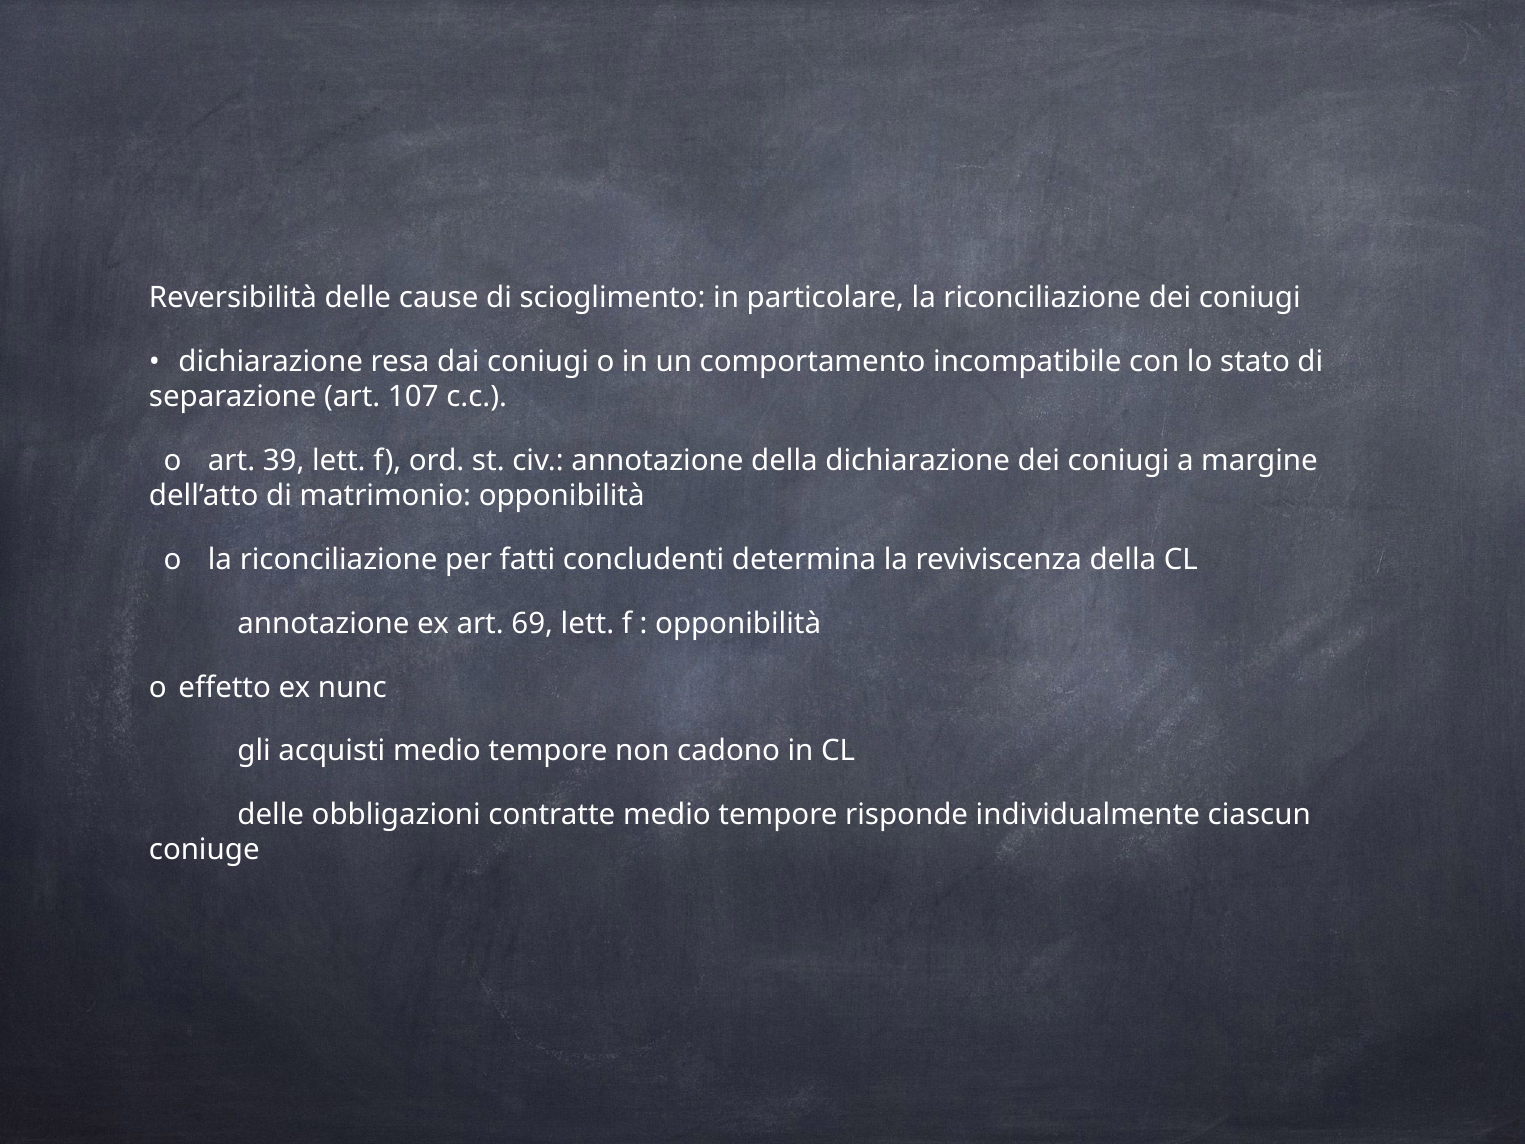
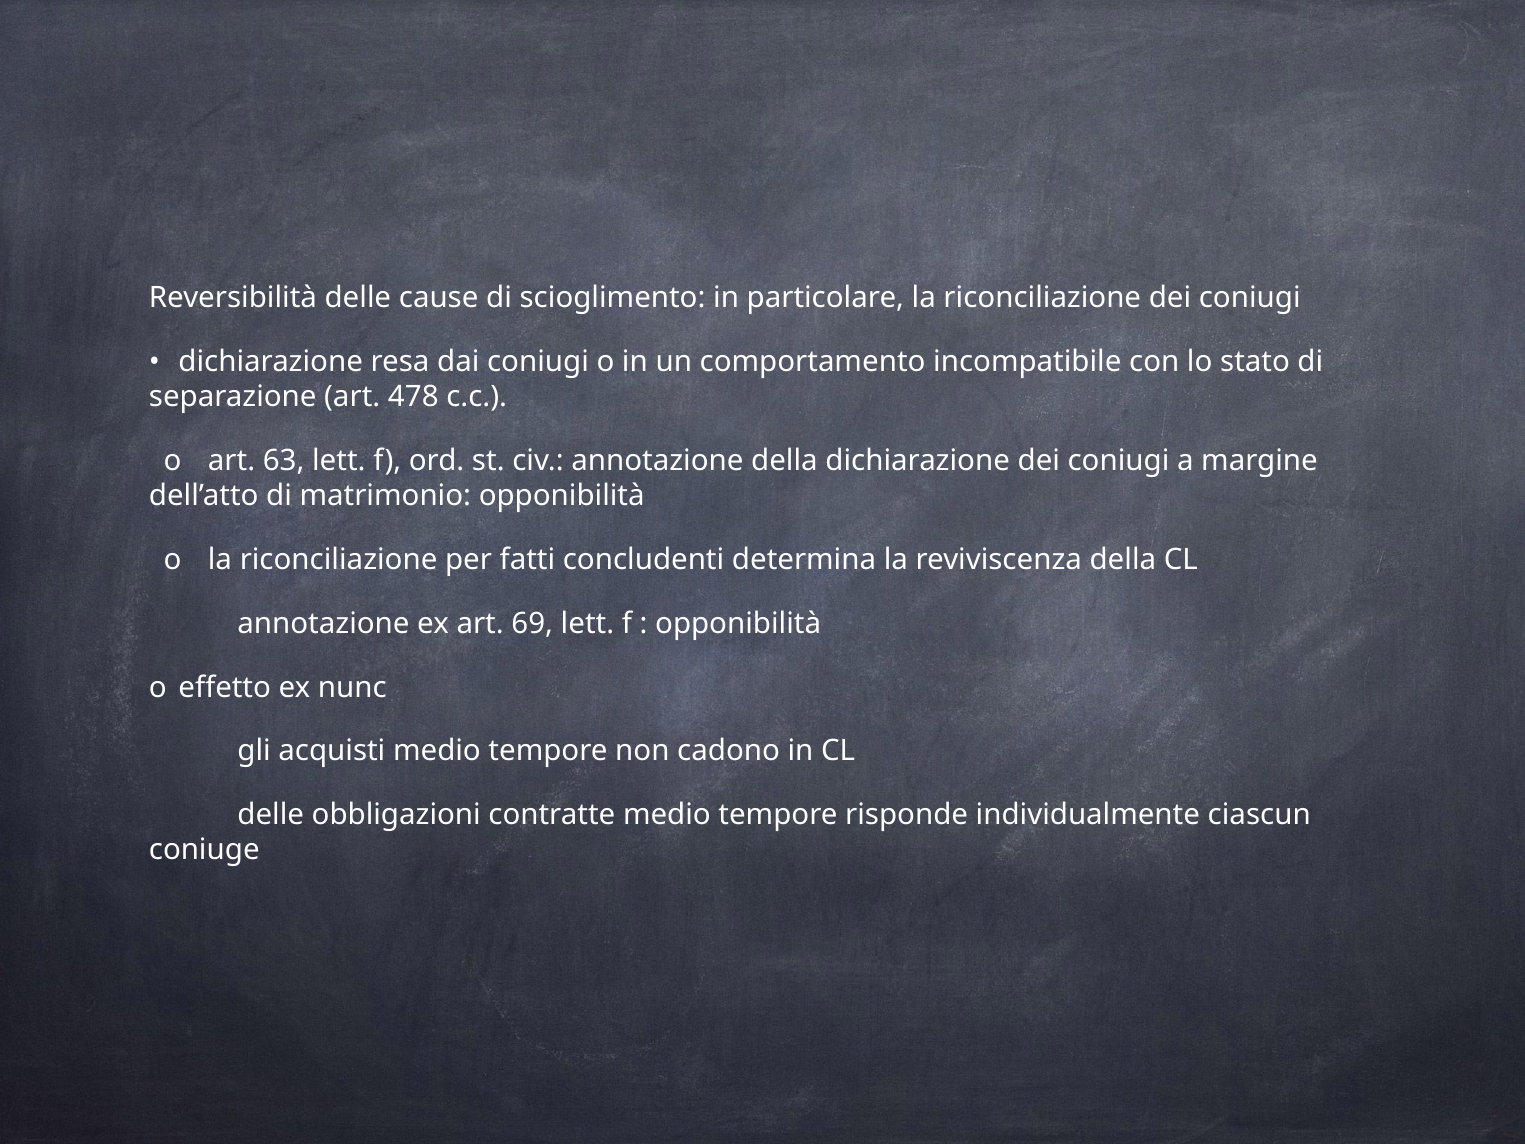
107: 107 -> 478 (413, 397)
39: 39 -> 63 (284, 461)
